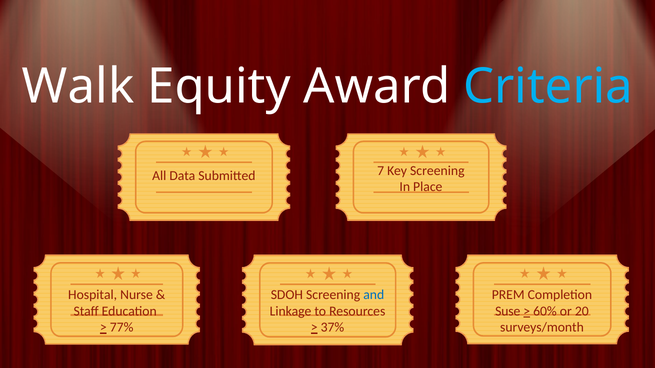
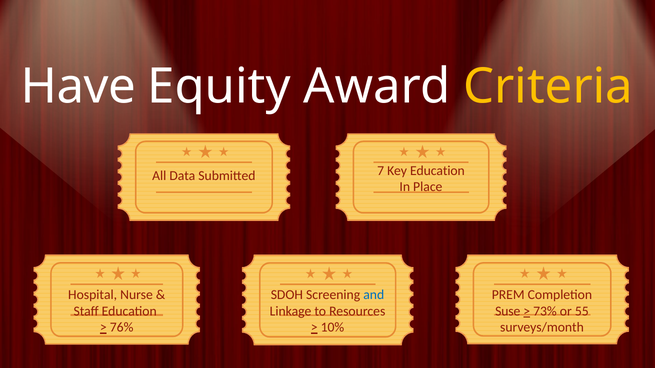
Walk: Walk -> Have (78, 87)
Criteria colour: light blue -> yellow (548, 87)
Key Screening: Screening -> Education (437, 171)
60%: 60% -> 73% (545, 311)
20: 20 -> 55 (582, 311)
77%: 77% -> 76% (122, 328)
37%: 37% -> 10% (332, 328)
